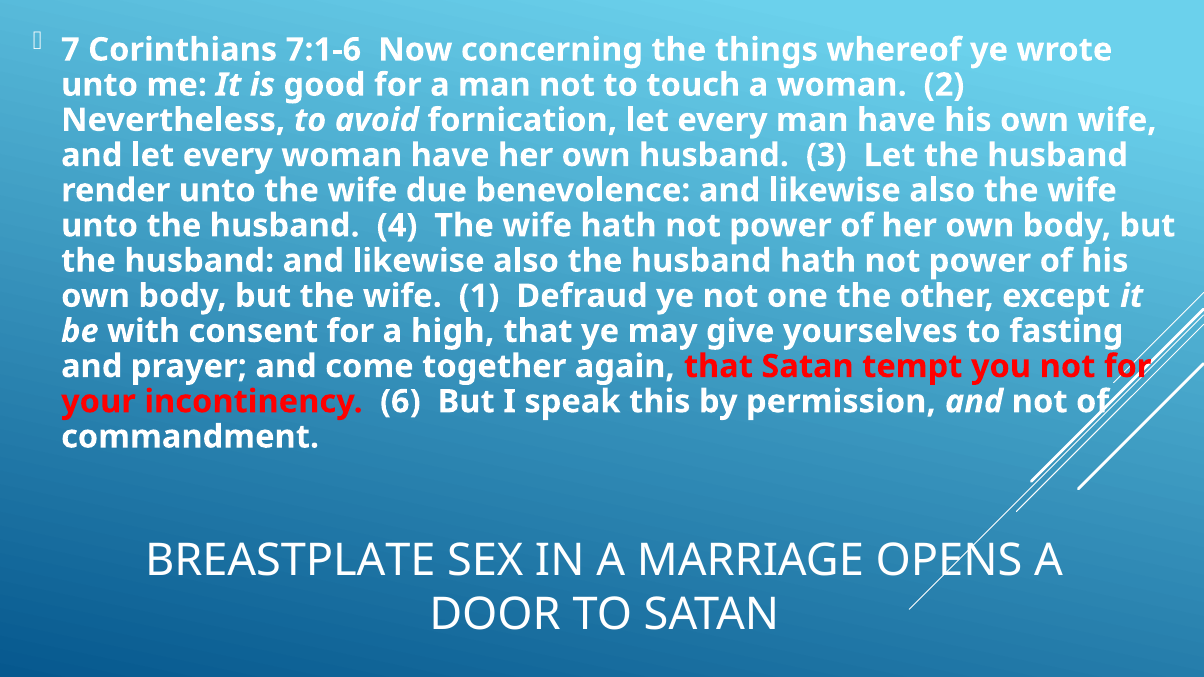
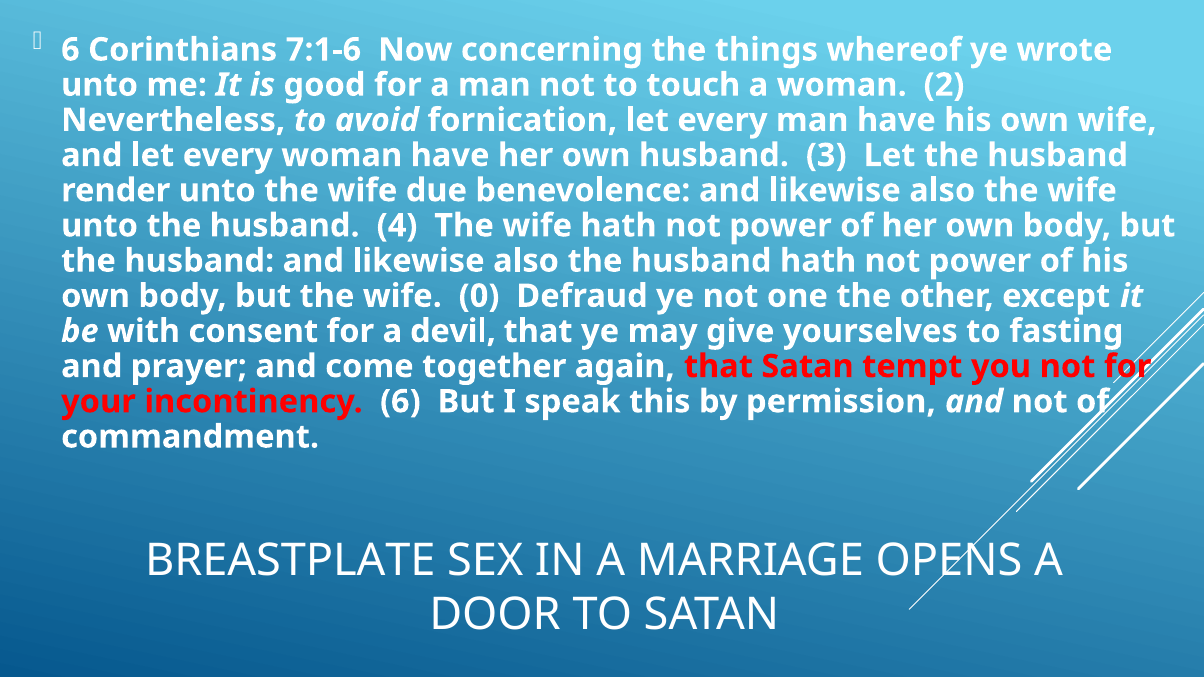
7: 7 -> 6 (70, 50)
1: 1 -> 0 (479, 296)
high: high -> devil (453, 331)
